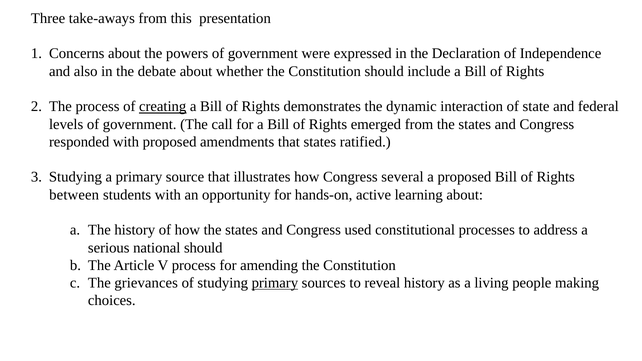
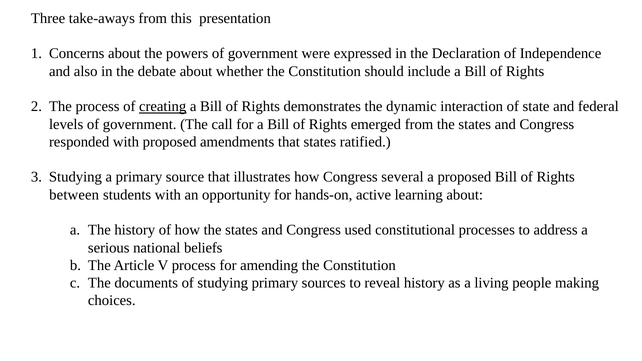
national should: should -> beliefs (203, 248)
grievances: grievances -> documents (146, 283)
primary underline: present -> none (275, 283)
